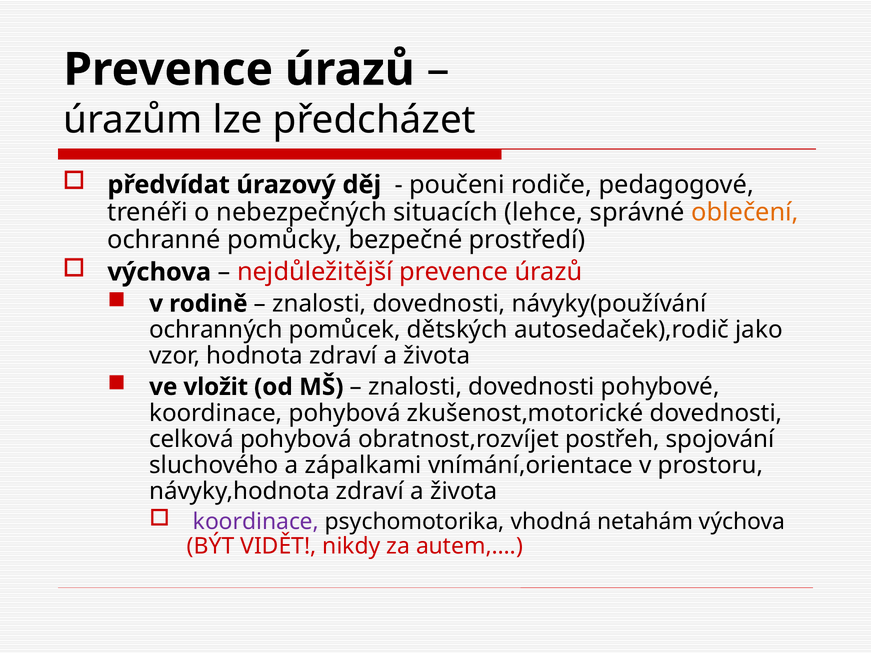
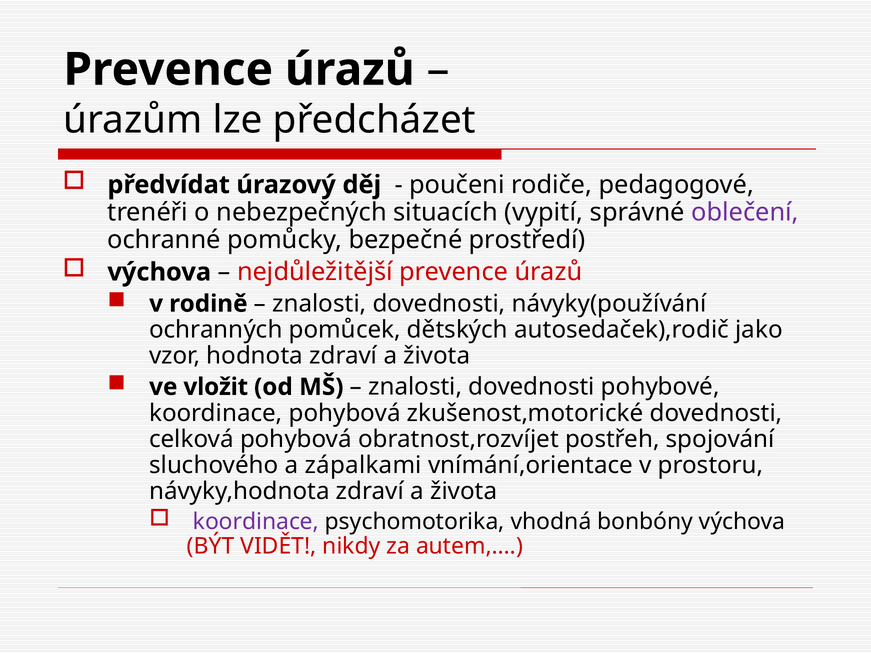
lehce: lehce -> vypití (544, 212)
oblečení colour: orange -> purple (745, 212)
netahám: netahám -> bonbóny (645, 522)
